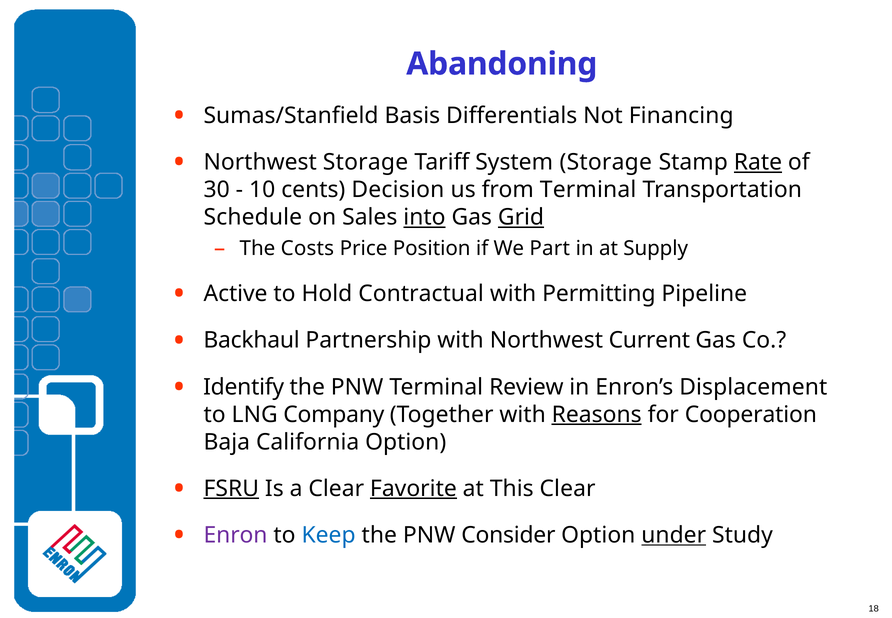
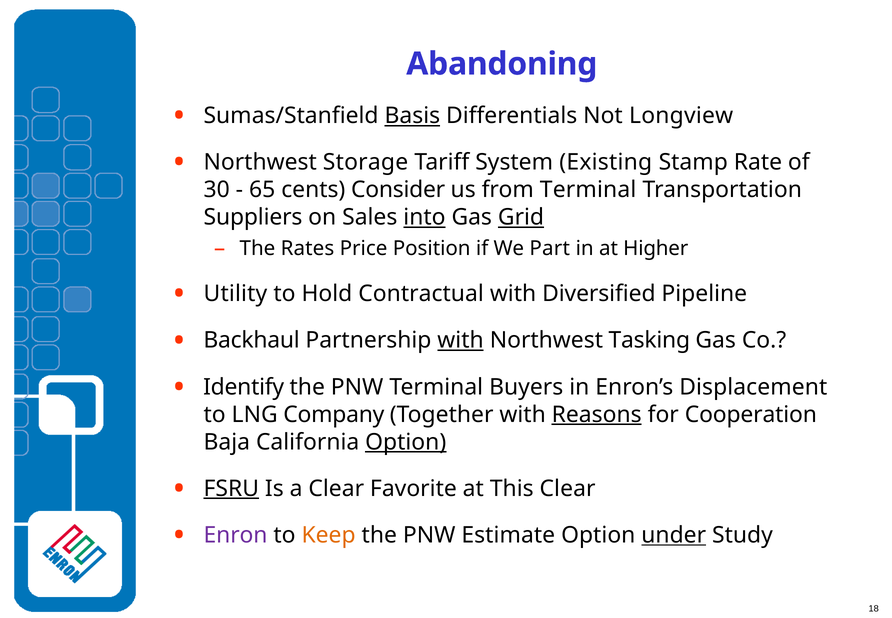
Basis underline: none -> present (412, 116)
Financing: Financing -> Longview (681, 116)
System Storage: Storage -> Existing (606, 162)
Rate underline: present -> none (758, 162)
10: 10 -> 65 (262, 190)
Decision: Decision -> Consider (398, 190)
Schedule: Schedule -> Suppliers (253, 217)
Costs: Costs -> Rates (307, 248)
Supply: Supply -> Higher (656, 248)
Active: Active -> Utility (235, 294)
Permitting: Permitting -> Diversified (599, 294)
with underline: none -> present (461, 340)
Current: Current -> Tasking (649, 340)
Review: Review -> Buyers (526, 387)
Option underline: none -> present (406, 442)
Favorite underline: present -> none (413, 488)
Keep colour: blue -> orange (329, 535)
Consider: Consider -> Estimate (508, 535)
